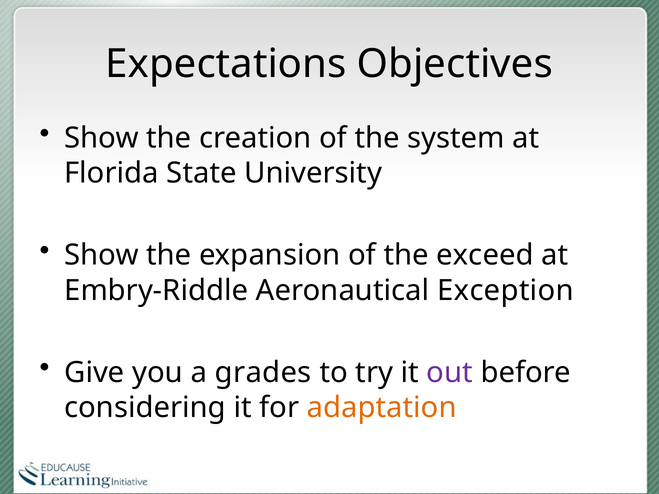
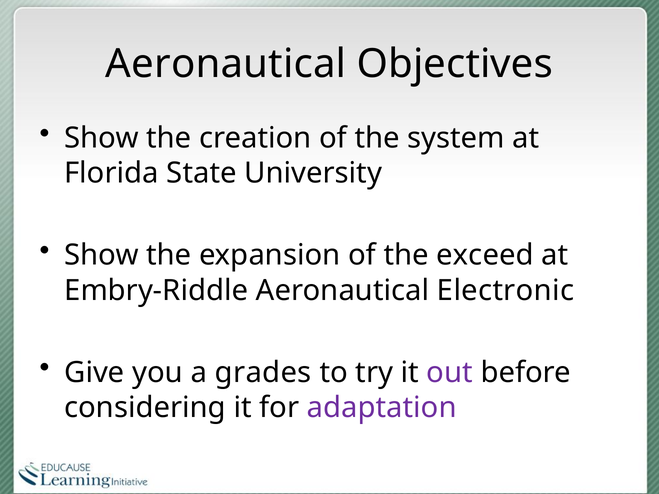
Expectations: Expectations -> Aeronautical (226, 64)
Exception: Exception -> Electronic (506, 291)
adaptation colour: orange -> purple (382, 408)
